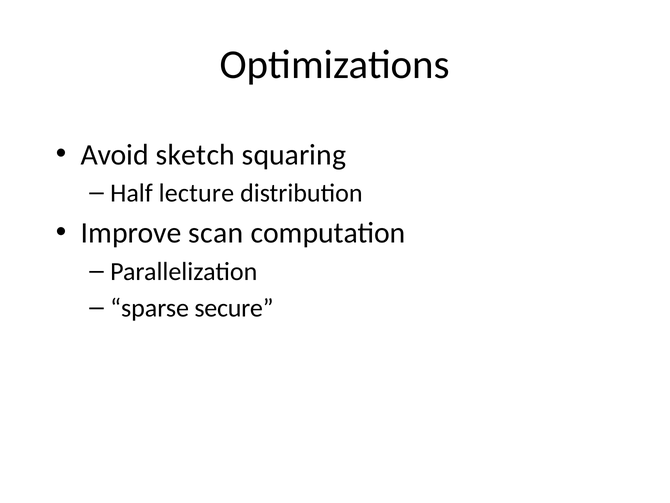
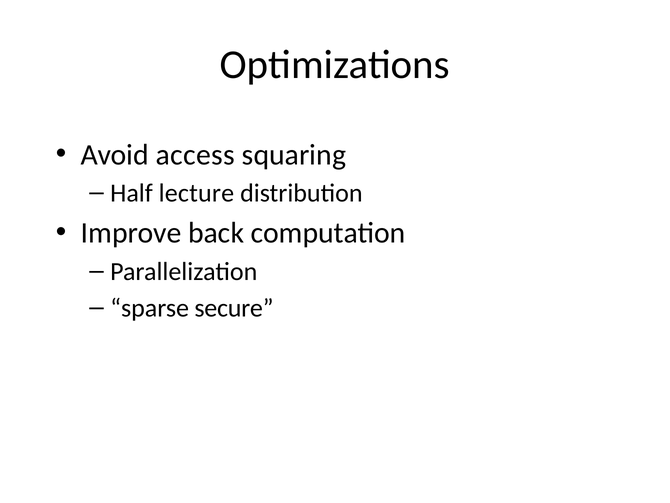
sketch: sketch -> access (195, 155)
scan: scan -> back (216, 233)
